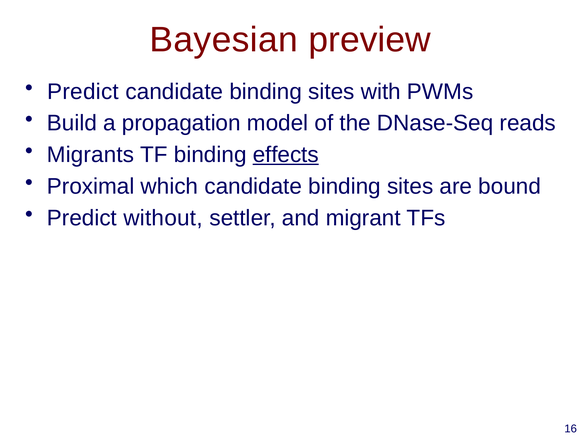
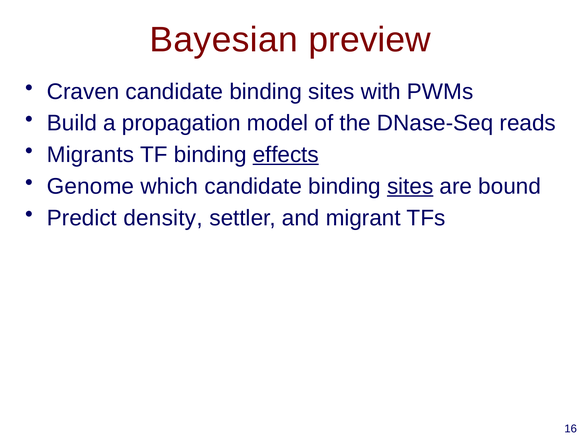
Predict: Predict -> Craven (83, 92)
Proximal: Proximal -> Genome (91, 186)
sites underline: none -> present (410, 186)
without: without -> density (163, 218)
